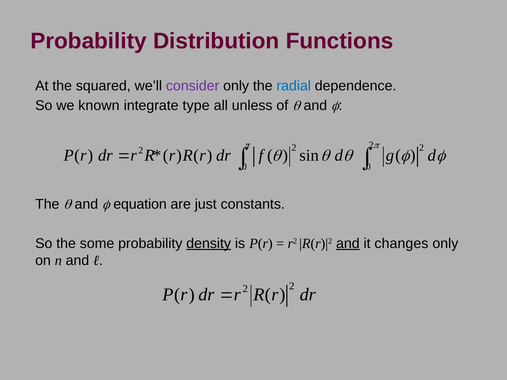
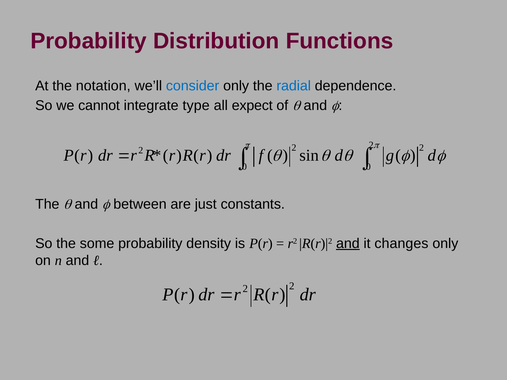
squared: squared -> notation (103, 86)
consider colour: purple -> blue (193, 86)
known: known -> cannot (99, 106)
unless: unless -> expect (252, 106)
equation: equation -> between (140, 204)
density underline: present -> none (209, 244)
